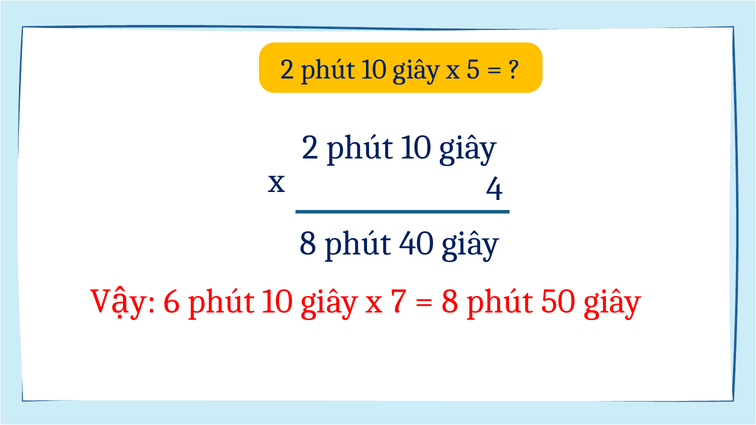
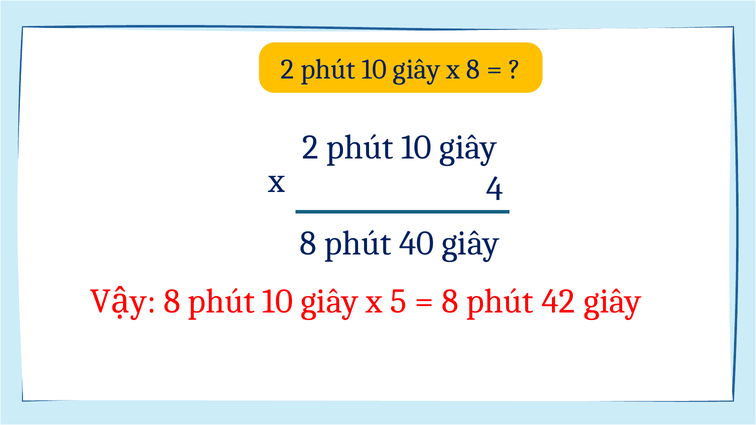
giây x 5: 5 -> 8 (473, 70)
6: 6 -> 8 (172, 302)
7: 7 -> 5 (399, 302)
50: 50 -> 42 (558, 302)
